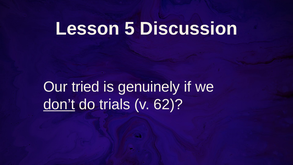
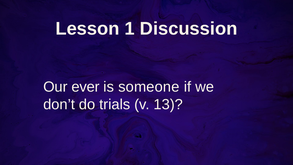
5: 5 -> 1 (130, 29)
tried: tried -> ever (86, 87)
genuinely: genuinely -> someone (149, 87)
don’t underline: present -> none (59, 104)
62: 62 -> 13 (168, 104)
